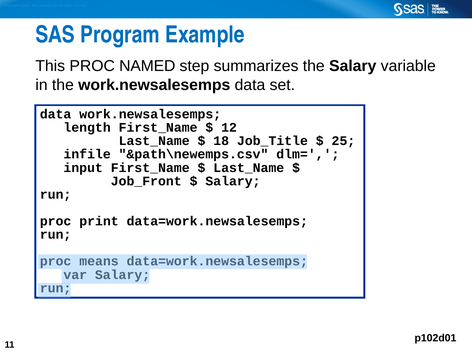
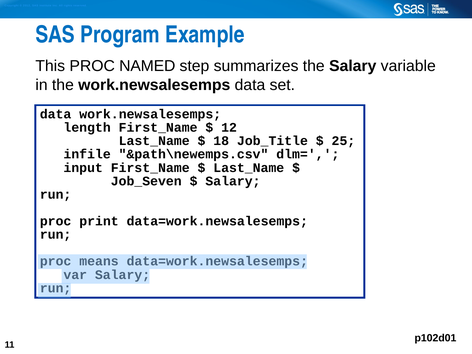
Job_Front: Job_Front -> Job_Seven (146, 181)
